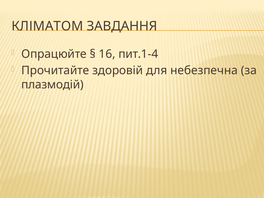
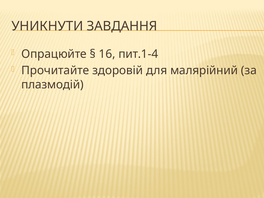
КЛІМАТОМ: КЛІМАТОМ -> УНИКНУТИ (47, 26)
небезпечна: небезпечна -> малярійний (204, 70)
